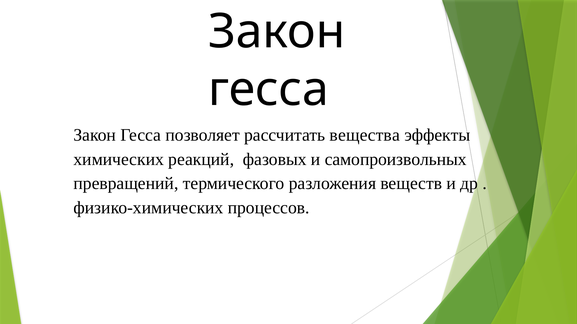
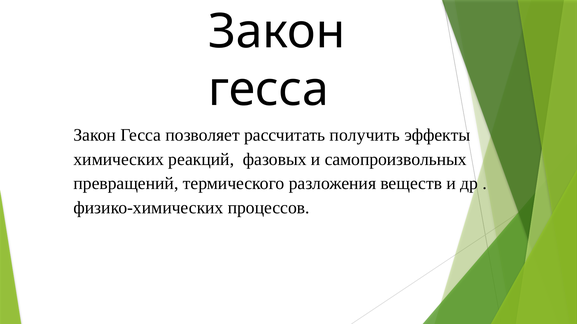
вещества: вещества -> получить (365, 135)
